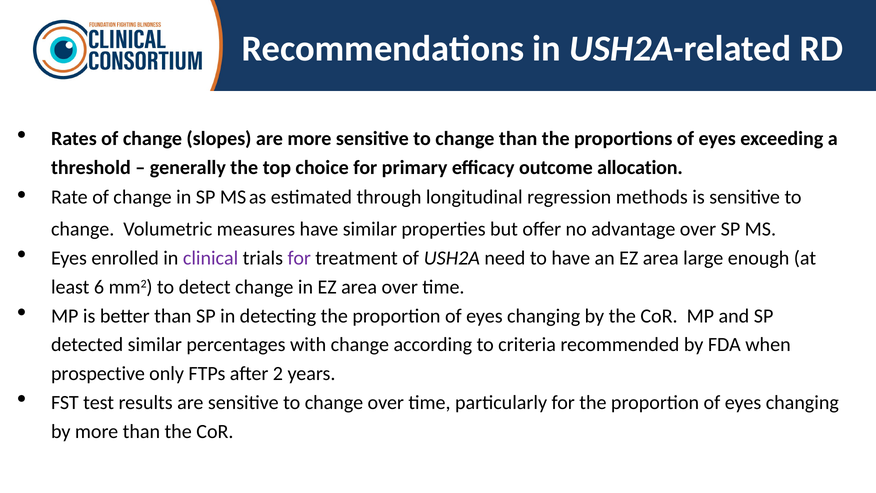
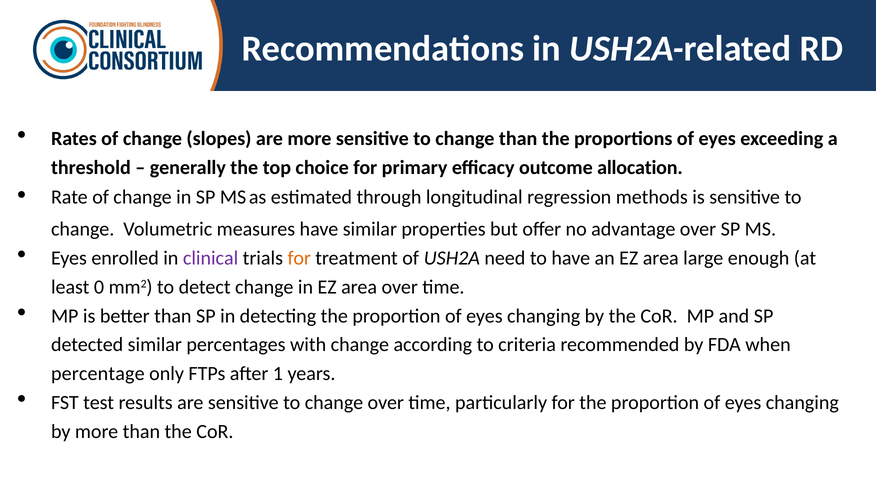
for colour: purple -> orange (299, 258)
6: 6 -> 0 (99, 287)
prospective: prospective -> percentage (98, 374)
2: 2 -> 1 (278, 374)
